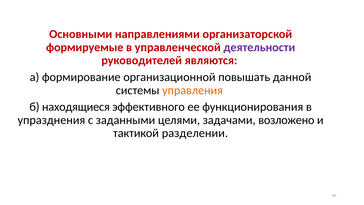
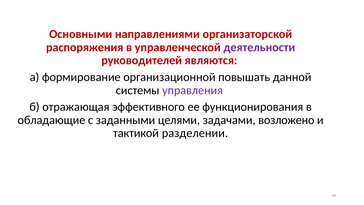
формируемые: формируемые -> распоряжения (85, 47)
управления colour: orange -> purple (193, 90)
находящиеся: находящиеся -> отражающая (76, 107)
упразднения: упразднения -> обладающие (51, 120)
